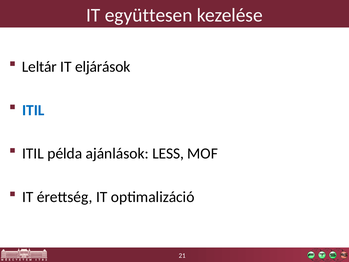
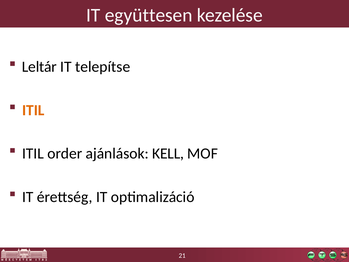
eljárások: eljárások -> telepítse (103, 67)
ITIL colour: blue -> orange (33, 110)
példa: példa -> order (65, 153)
LESS: LESS -> KELL (168, 153)
